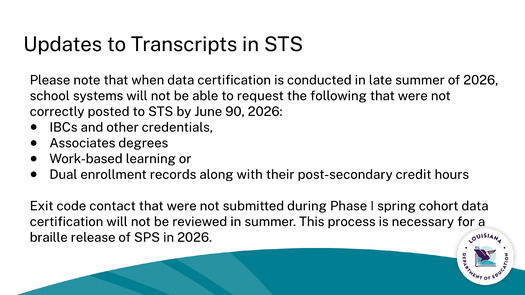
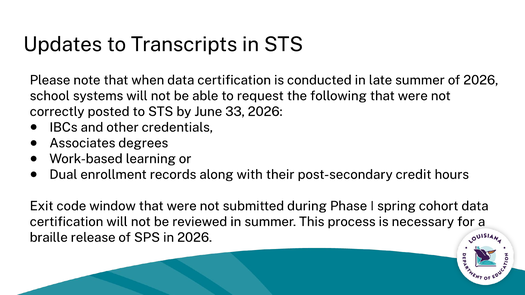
90: 90 -> 33 (235, 112)
contact: contact -> window (113, 206)
